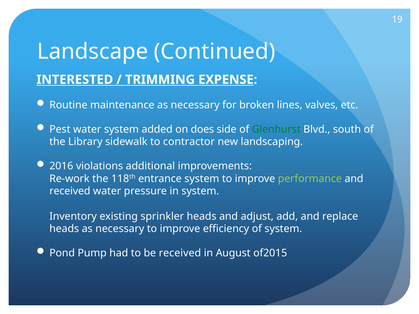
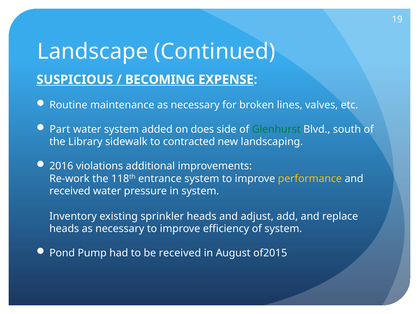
INTERESTED: INTERESTED -> SUSPICIOUS (75, 80)
TRIMMING: TRIMMING -> BECOMING (160, 80)
Pest: Pest -> Part (60, 129)
contractor: contractor -> contracted (189, 142)
performance colour: light green -> yellow (310, 179)
